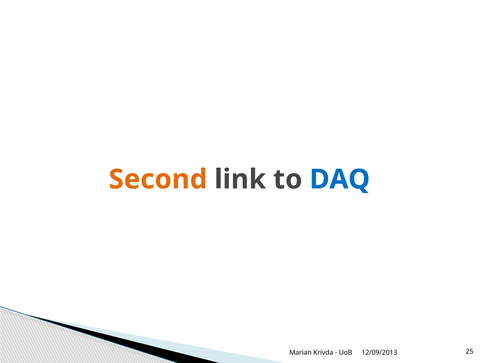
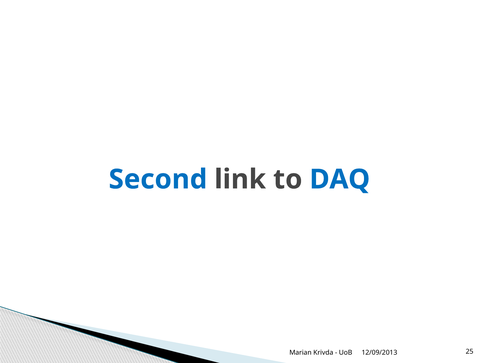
Second colour: orange -> blue (158, 180)
